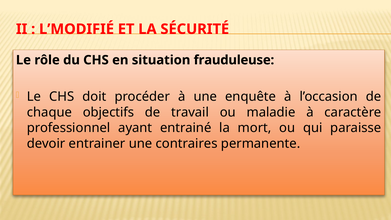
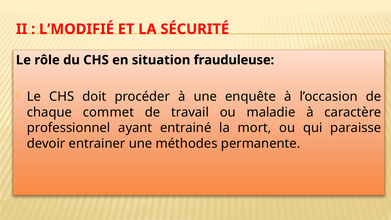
objectifs: objectifs -> commet (108, 112)
contraires: contraires -> méthodes (187, 143)
